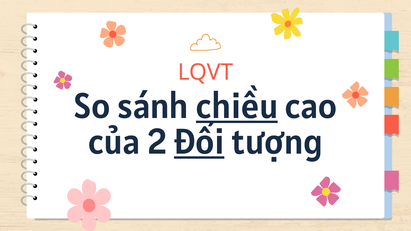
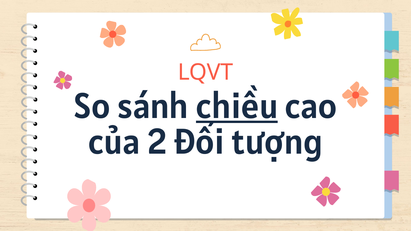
đối underline: present -> none (199, 142)
